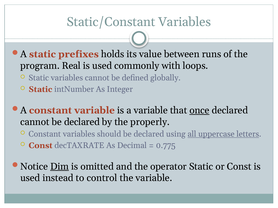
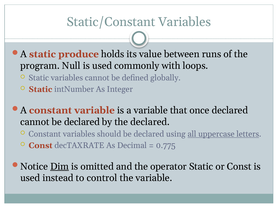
prefixes: prefixes -> produce (79, 54)
Real: Real -> Null (71, 66)
once underline: present -> none (199, 111)
the properly: properly -> declared (150, 122)
